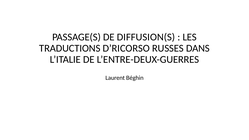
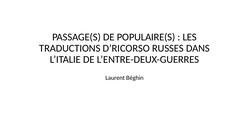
DIFFUSION(S: DIFFUSION(S -> POPULAIRE(S (146, 37)
